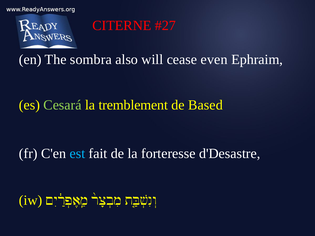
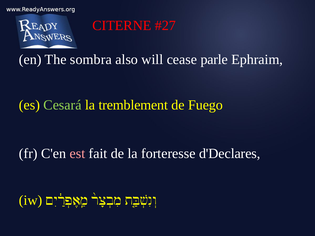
even: even -> parle (214, 59)
Based: Based -> Fuego (206, 105)
est colour: light blue -> pink (77, 154)
d'Desastre: d'Desastre -> d'Declares (230, 154)
